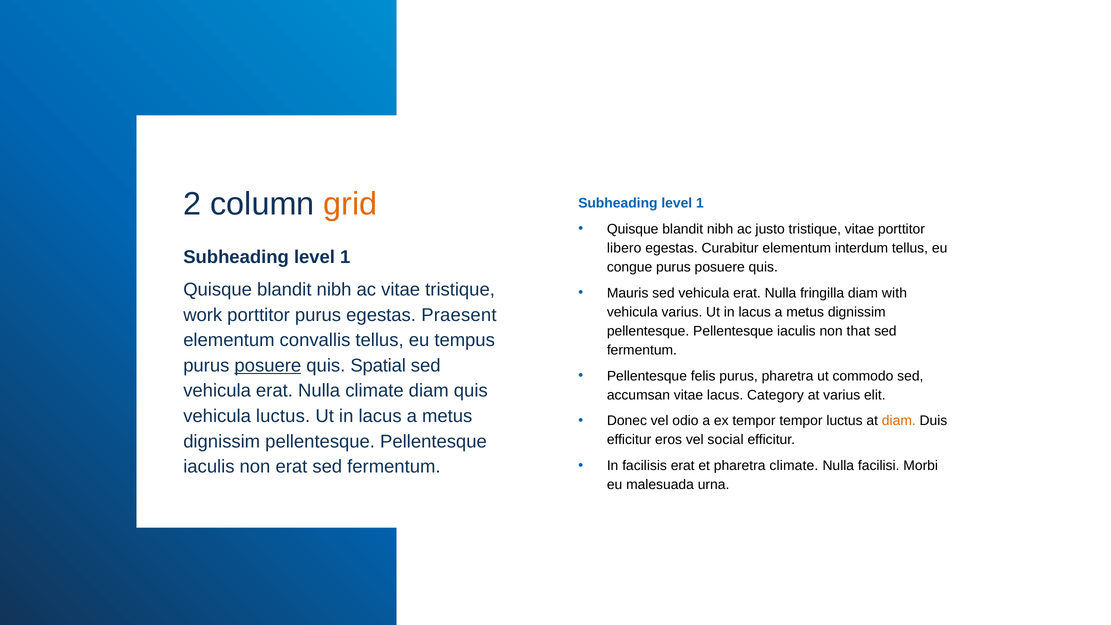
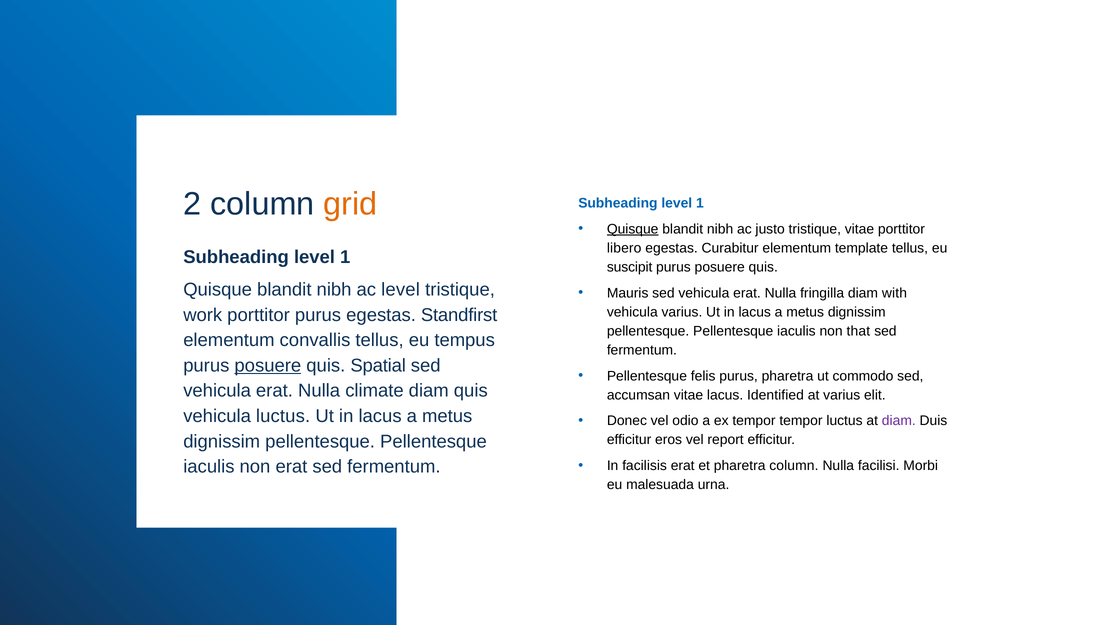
Quisque underline: none -> present (633, 229)
interdum: interdum -> template (861, 248)
congue: congue -> suscipit (630, 267)
ac vitae: vitae -> level (401, 290)
Praesent: Praesent -> Standfirst (459, 315)
Category: Category -> Identified (775, 395)
diam colour: orange -> purple (899, 421)
social: social -> report (726, 440)
pharetra climate: climate -> column (794, 466)
